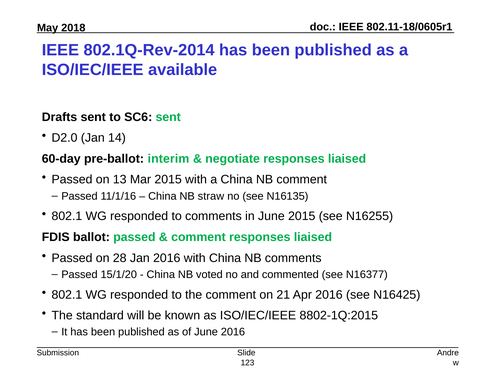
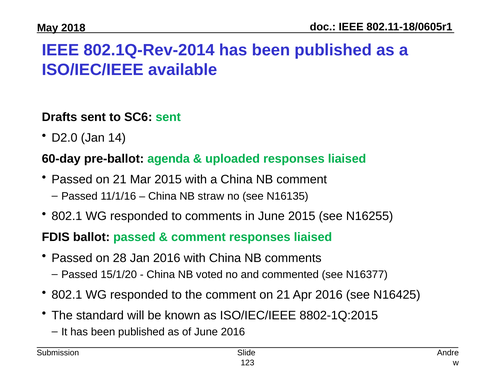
interim: interim -> agenda (169, 159)
negotiate: negotiate -> uploaded (233, 159)
Passed on 13: 13 -> 21 (120, 180)
